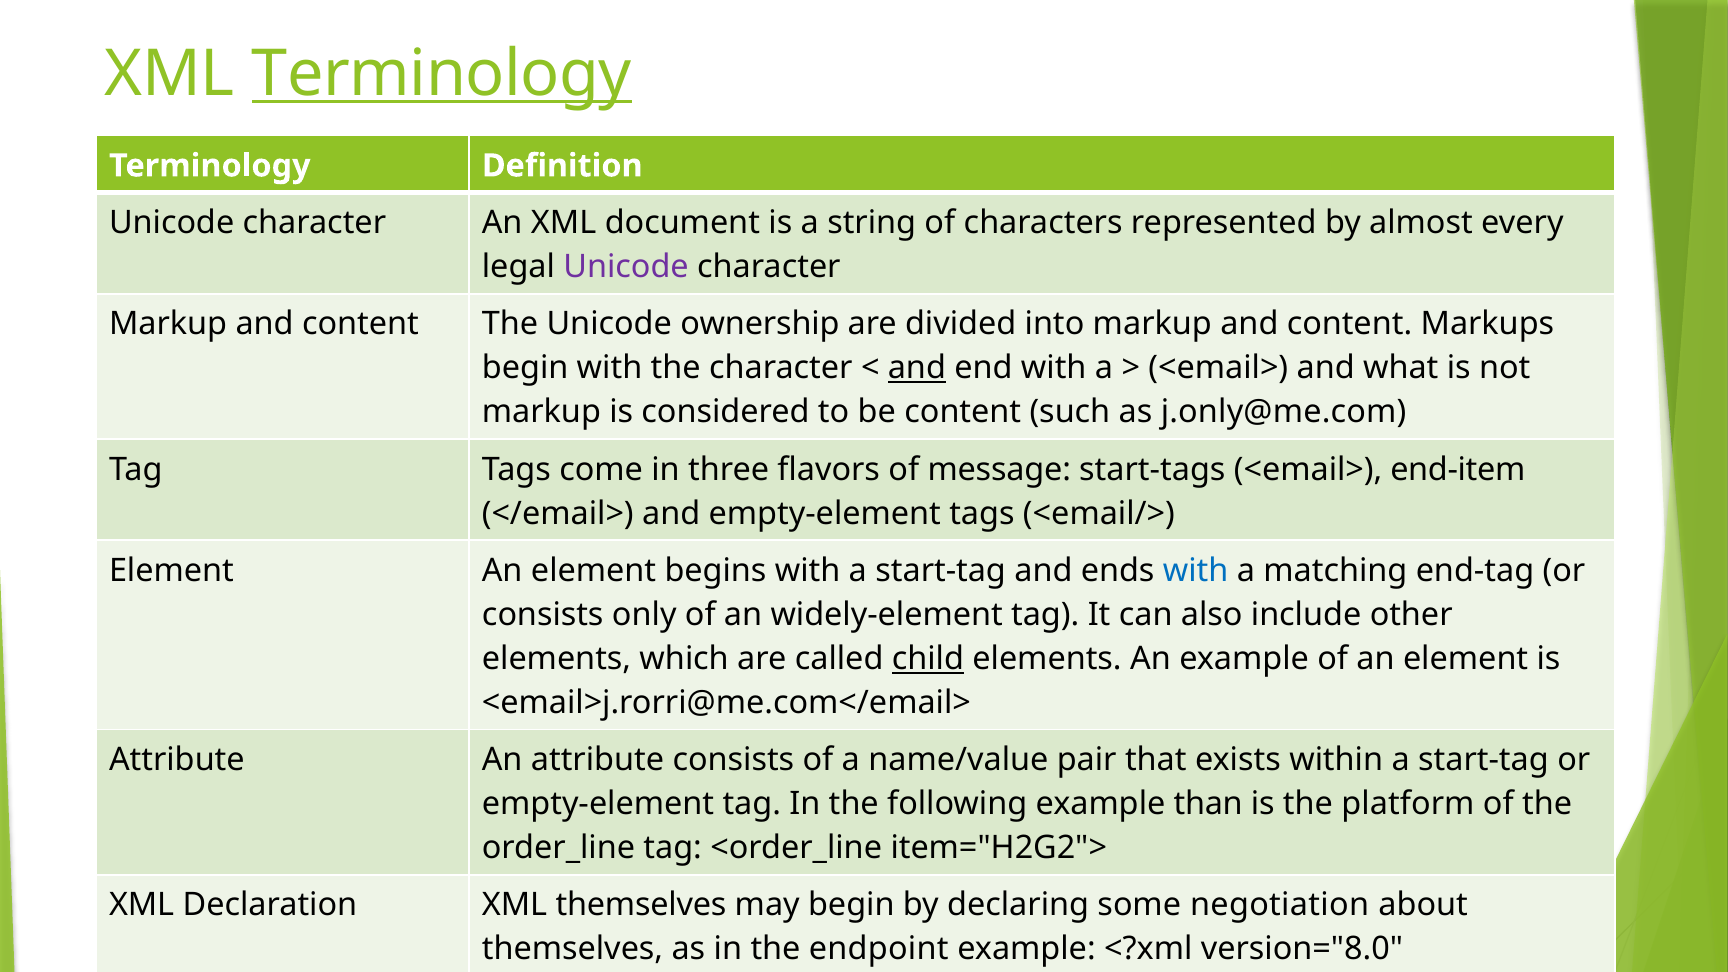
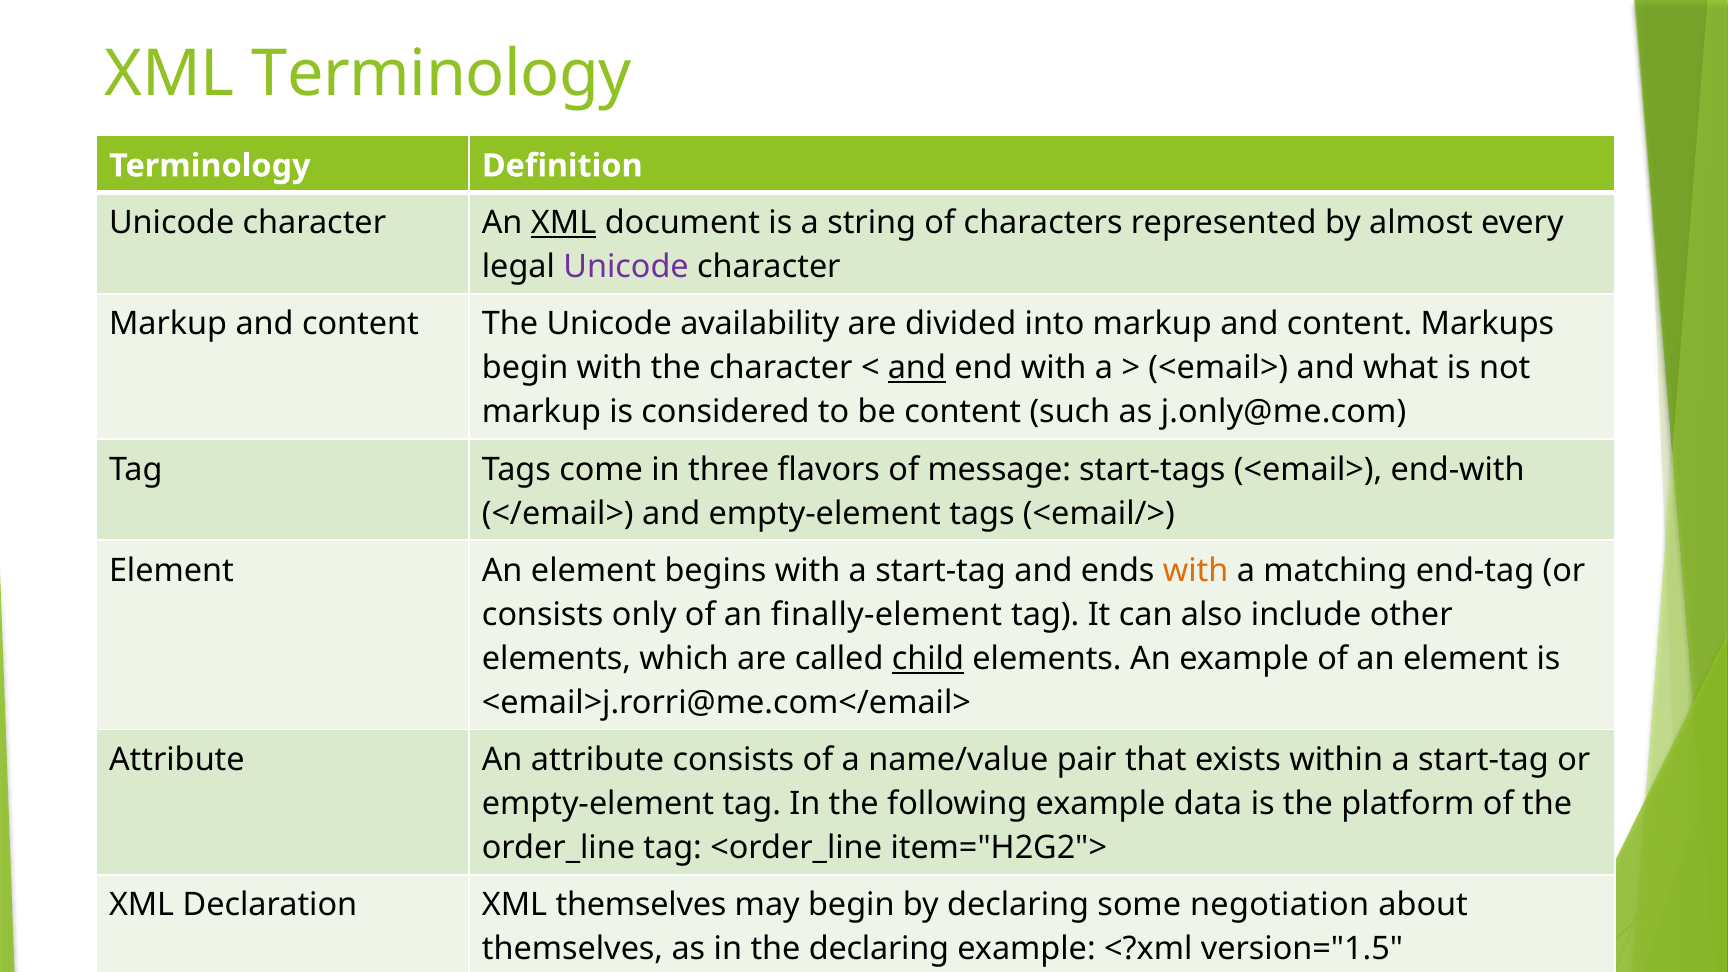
Terminology underline: present -> none (442, 74)
XML underline: none -> present (564, 223)
ownership: ownership -> availability (760, 324)
end-item: end-item -> end-with (1458, 469)
with colour: blue -> orange (1196, 571)
widely-element: widely-element -> finally-element (886, 615)
than: than -> data (1208, 804)
the endpoint: endpoint -> declaring (879, 949)
version="8.0: version="8.0 -> version="1.5 (1302, 949)
